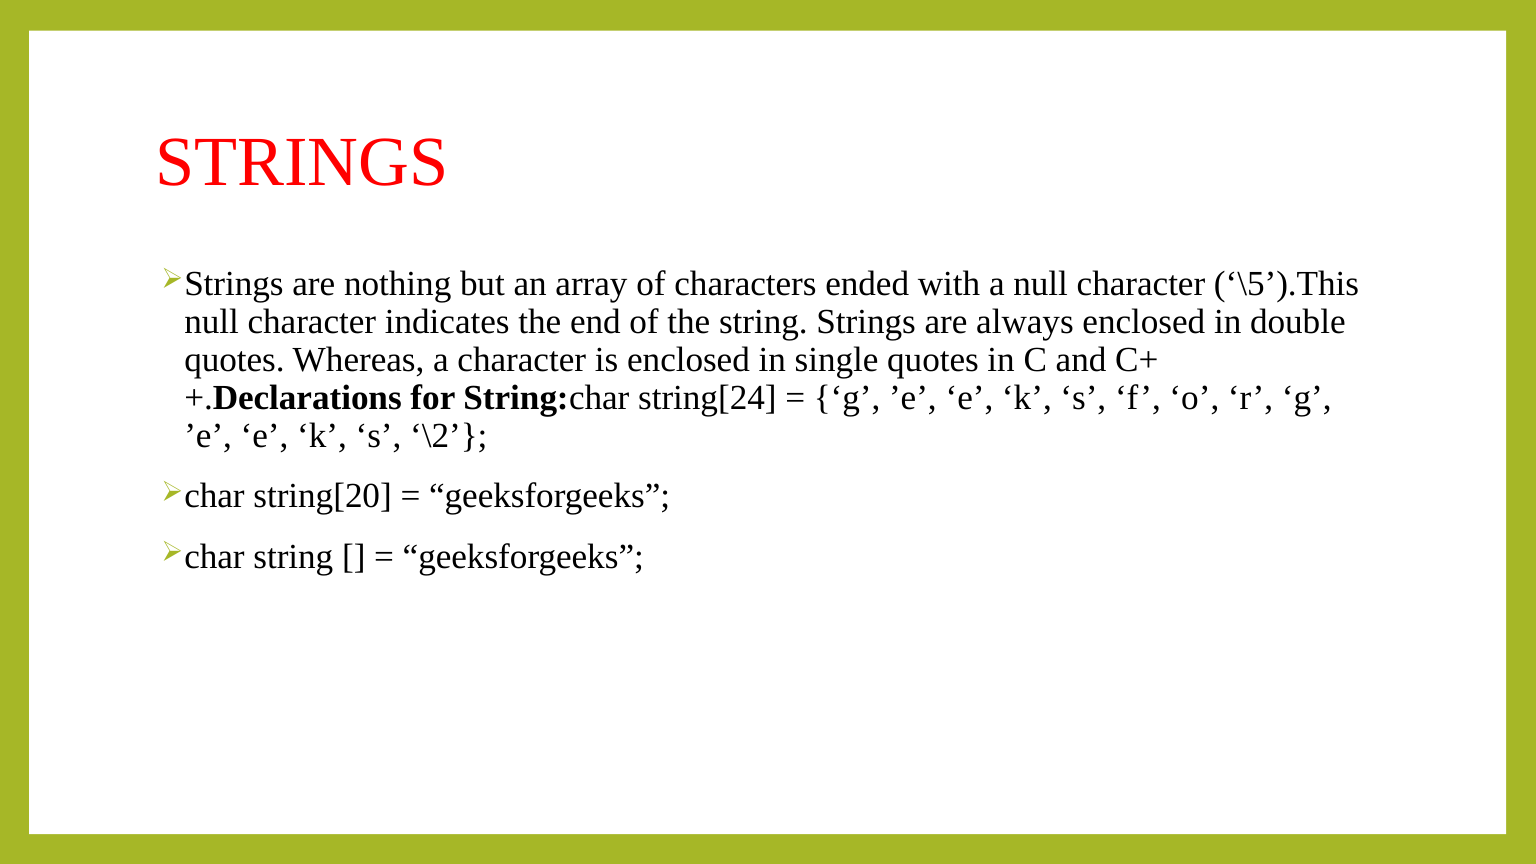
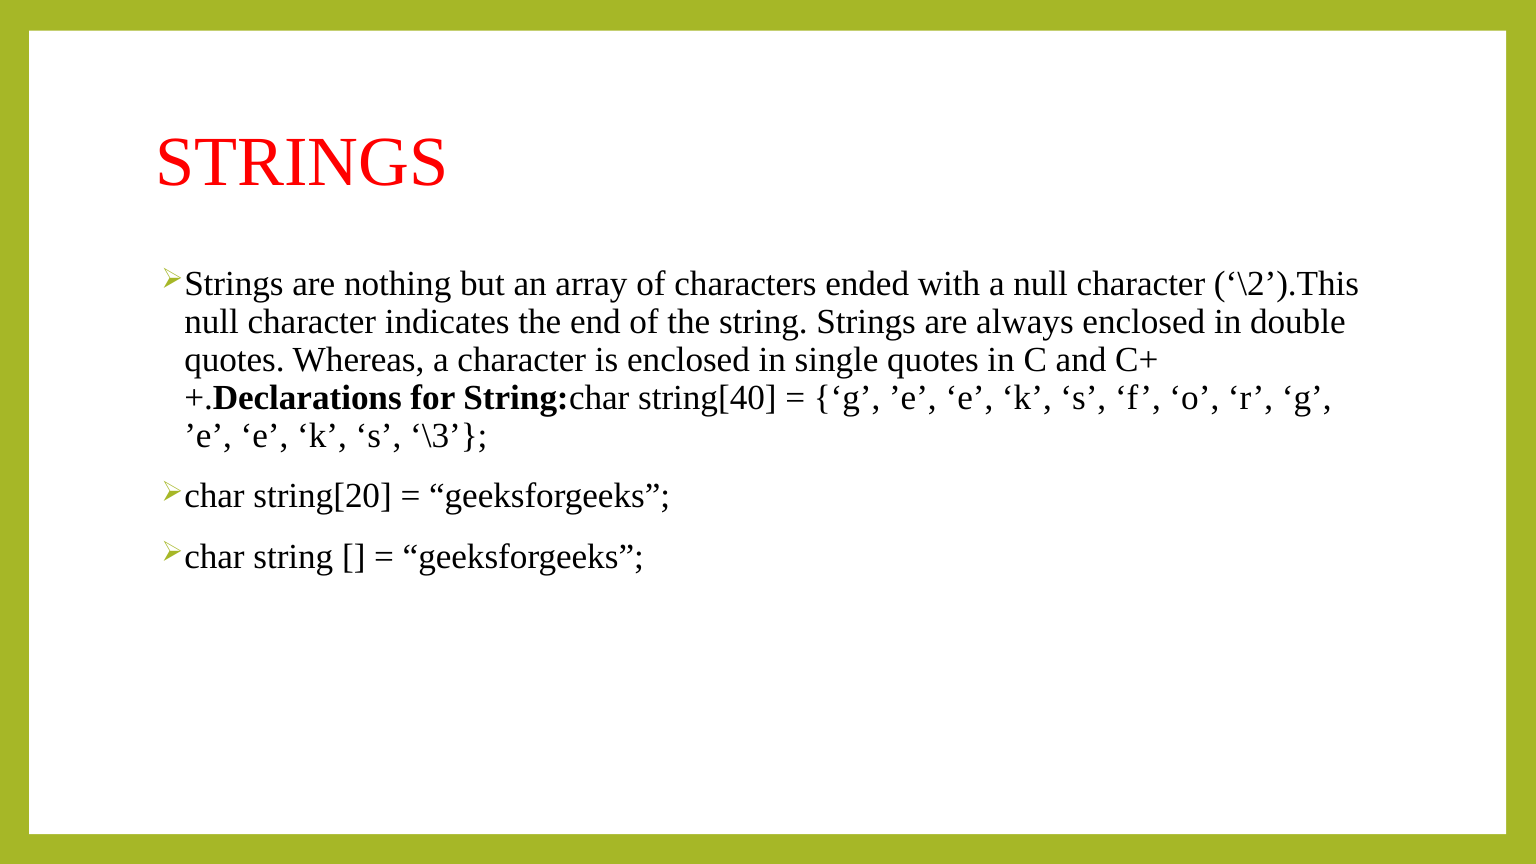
\5’).This: \5’).This -> \2’).This (1287, 284)
string[24: string[24 -> string[40 (707, 398)
\2: \2 -> \3 (449, 436)
